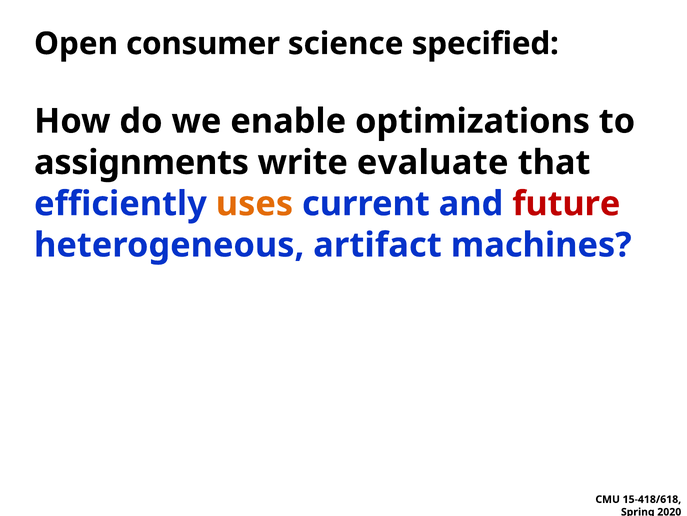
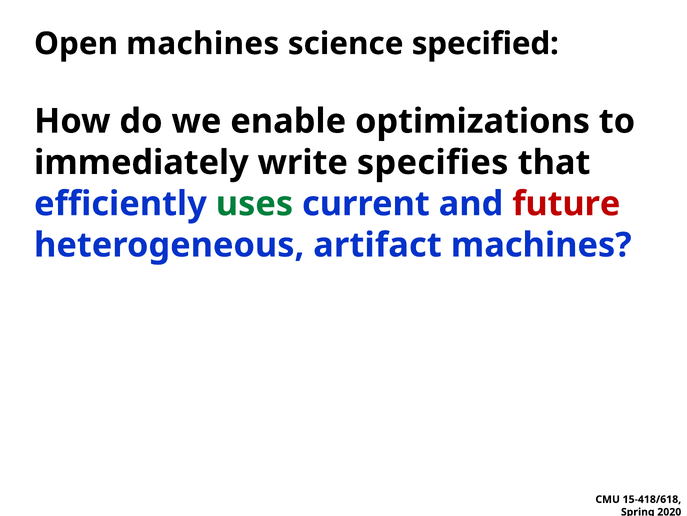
Open consumer: consumer -> machines (203, 44)
assignments: assignments -> immediately (141, 162)
evaluate: evaluate -> specifies (433, 162)
uses colour: orange -> green (254, 204)
